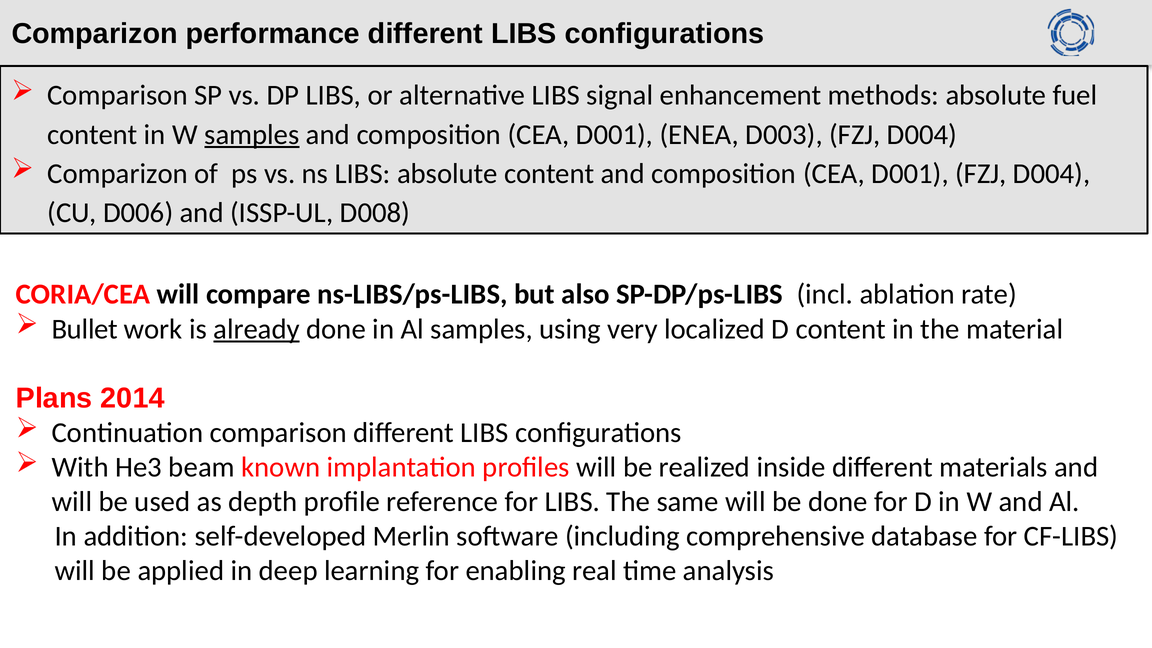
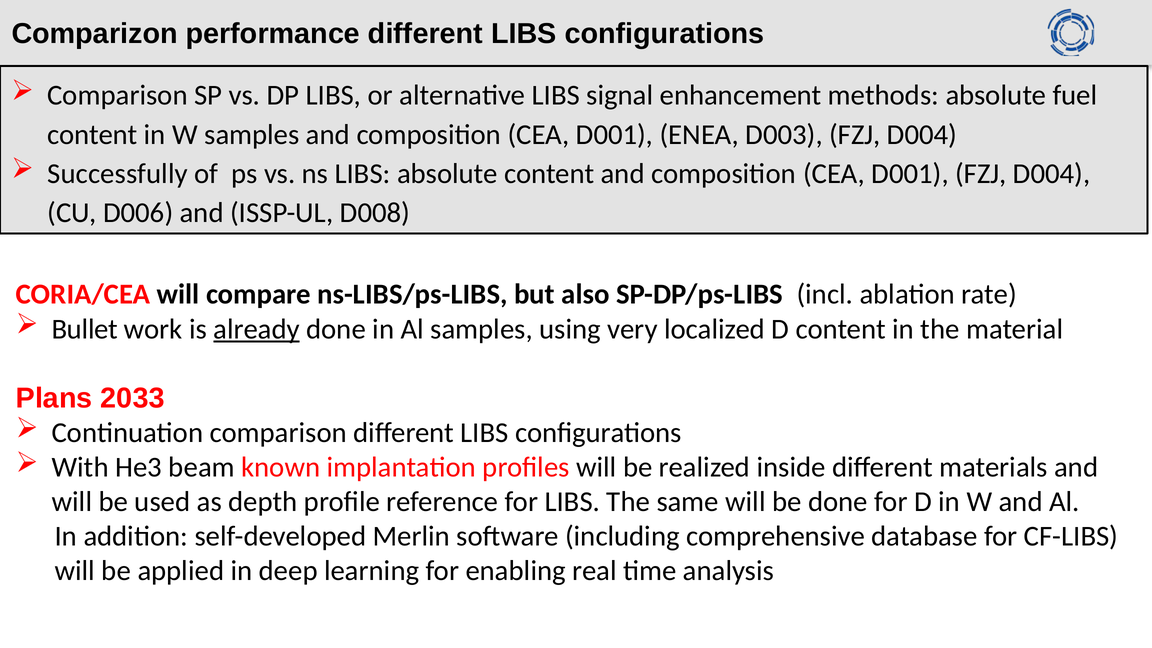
samples underline: present -> none (252, 135)
Comparizon: Comparizon -> Successfully (118, 174)
2014: 2014 -> 2033 (133, 398)
